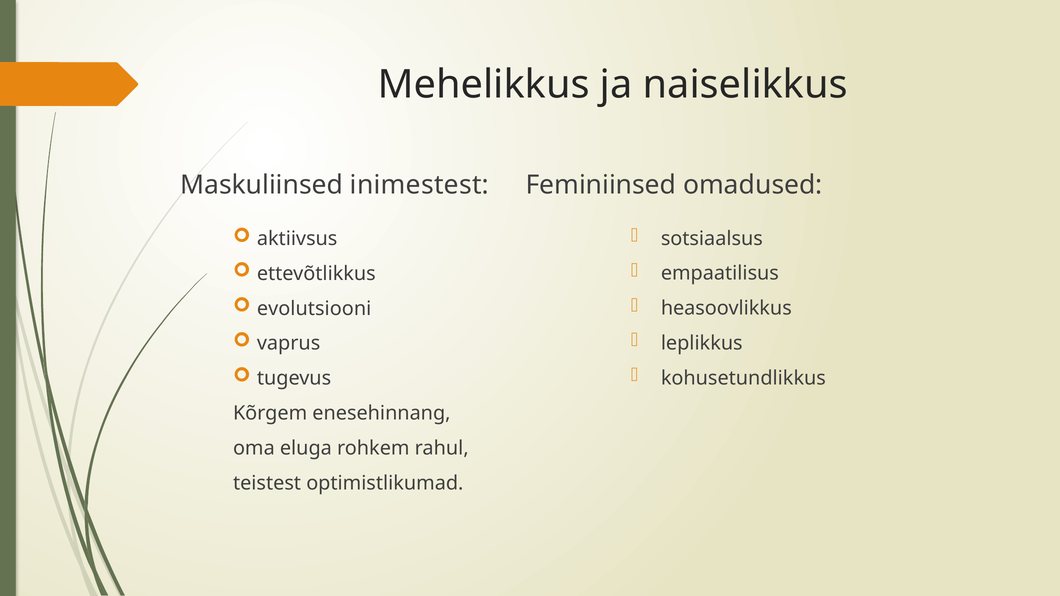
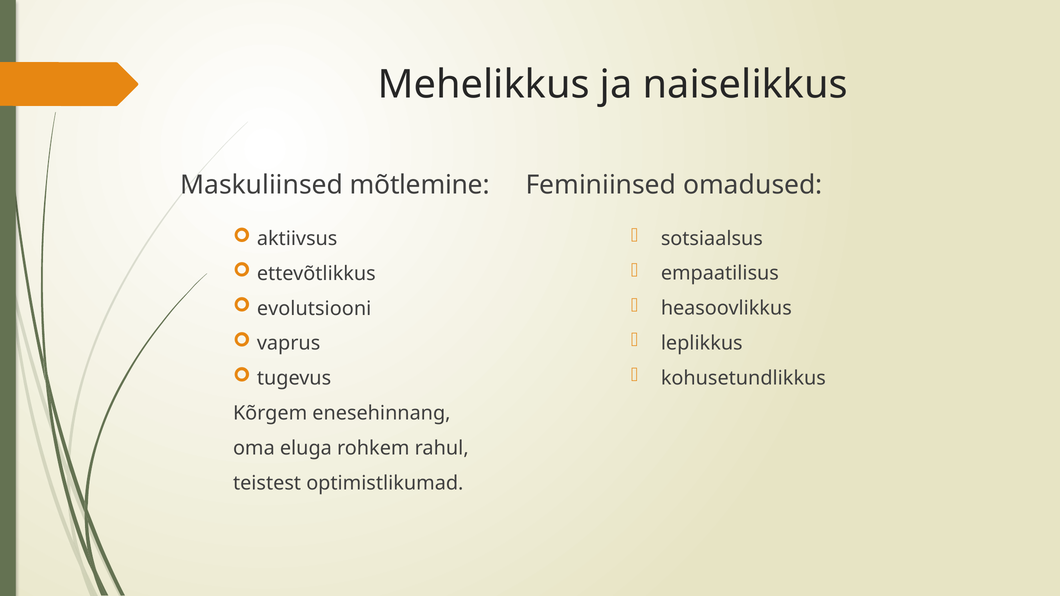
inimestest: inimestest -> mõtlemine (420, 185)
